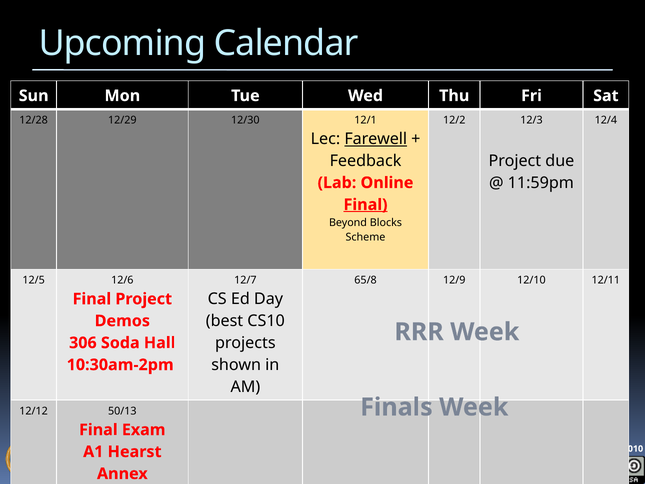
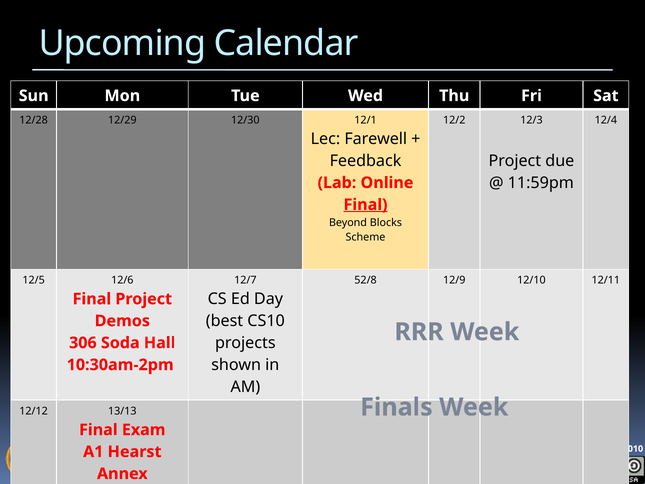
Farewell underline: present -> none (376, 139)
65/8: 65/8 -> 52/8 (366, 280)
50/13: 50/13 -> 13/13 (122, 411)
